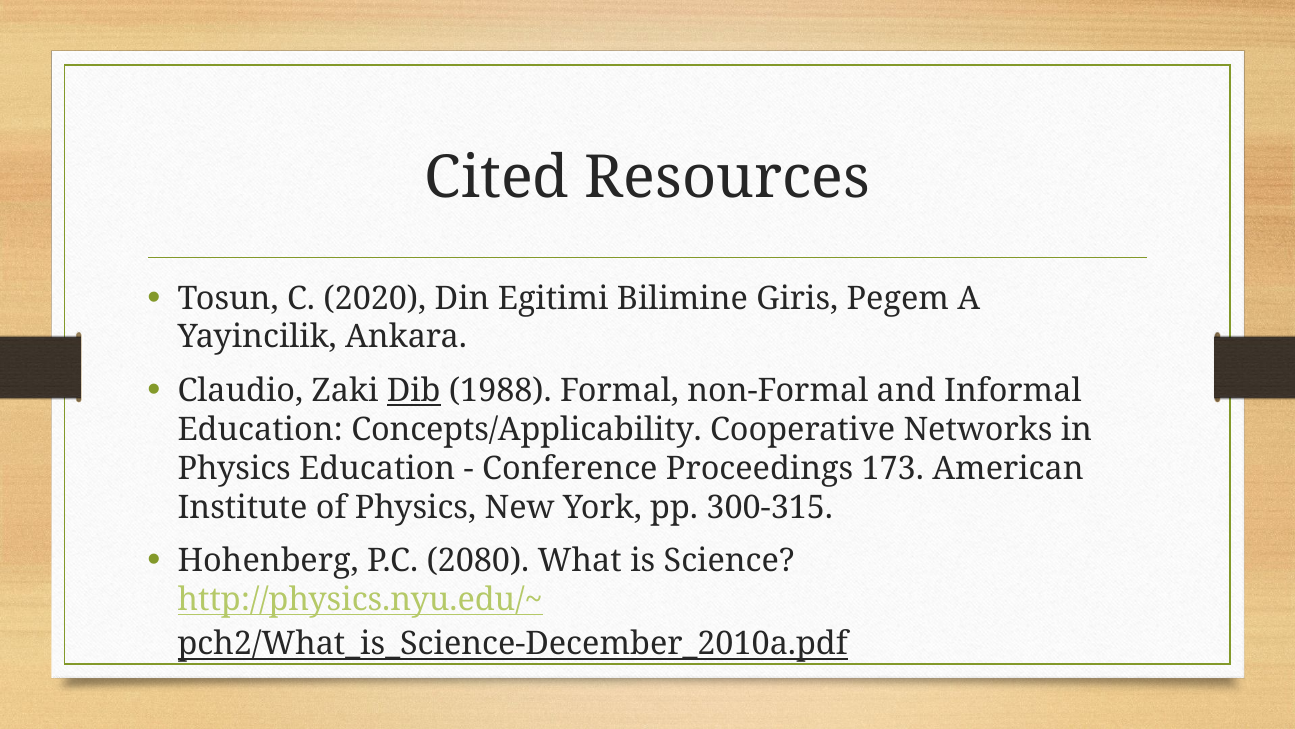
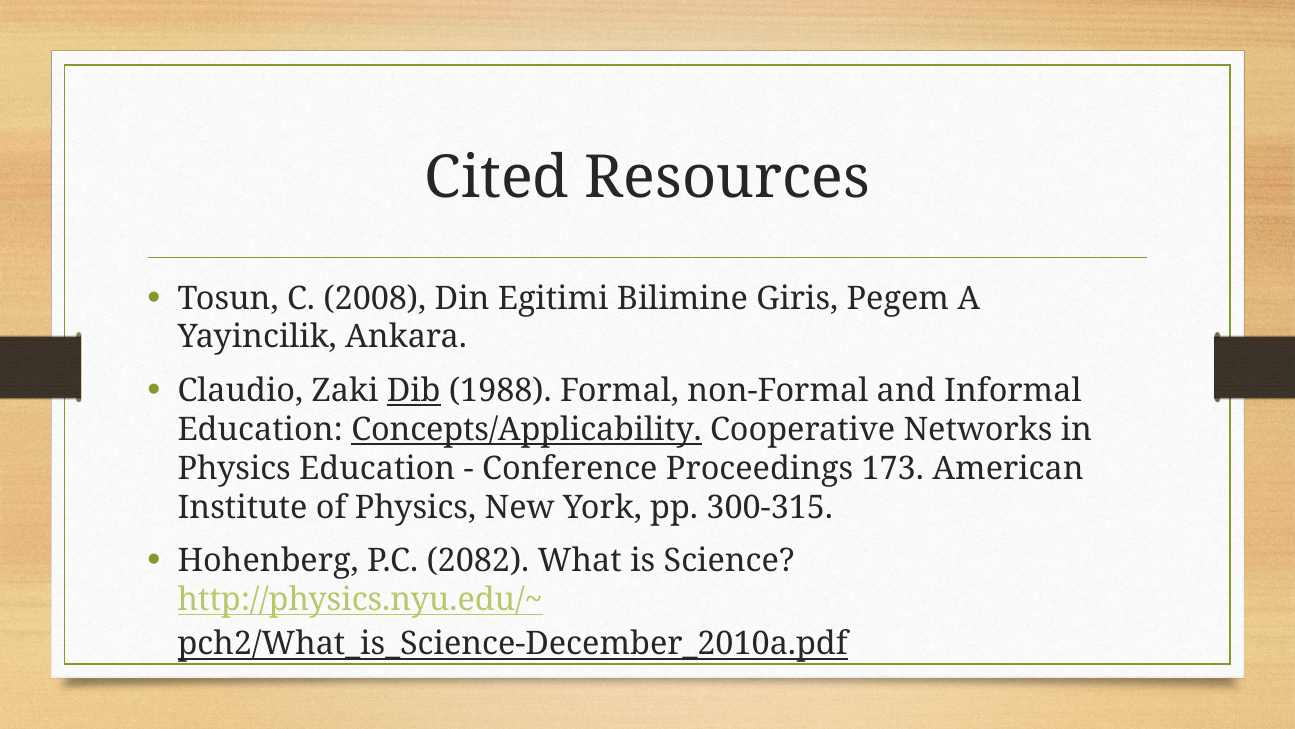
2020: 2020 -> 2008 (375, 298)
Concepts/Applicability underline: none -> present (527, 429)
2080: 2080 -> 2082 (478, 560)
